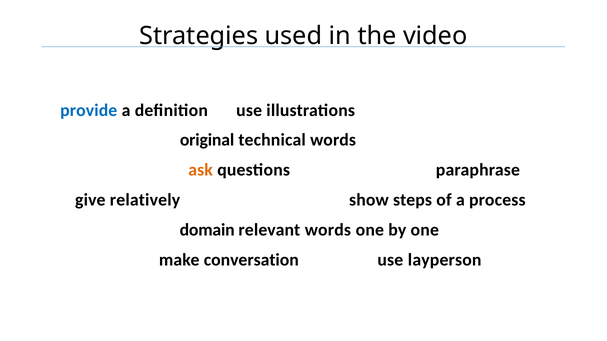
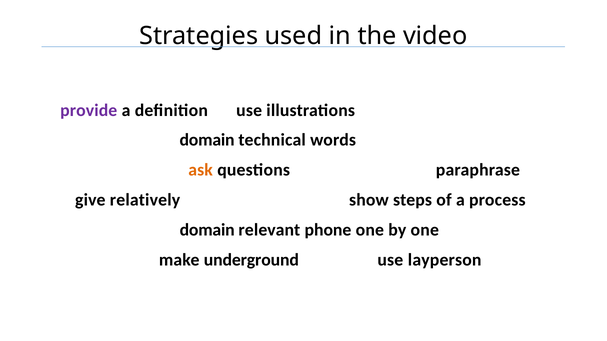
provide colour: blue -> purple (89, 110)
original: original -> domain (207, 140)
relevant words: words -> phone (328, 230)
conversation: conversation -> underground (251, 260)
